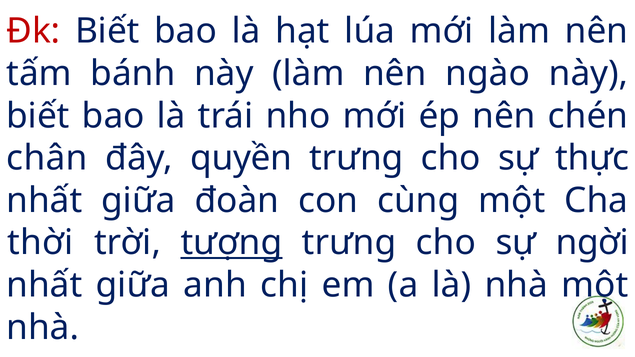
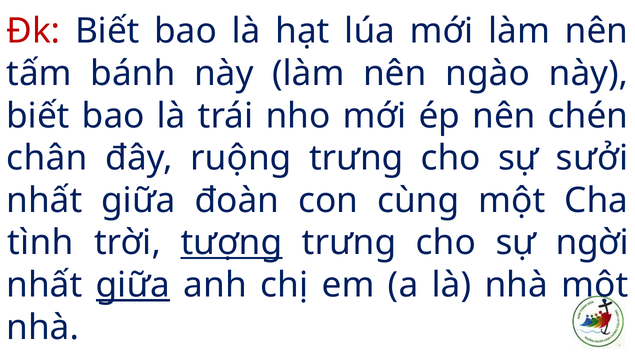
quyền: quyền -> ruộng (241, 158)
thực: thực -> sưởi (592, 158)
thời: thời -> tình (40, 243)
giữa underline: none -> present (133, 285)
